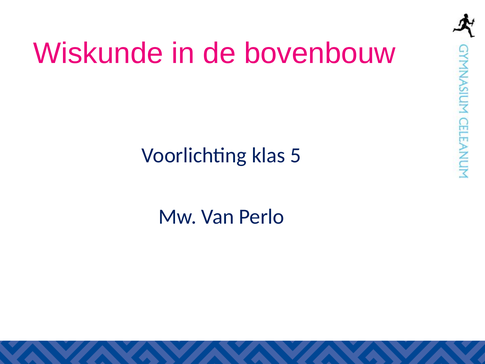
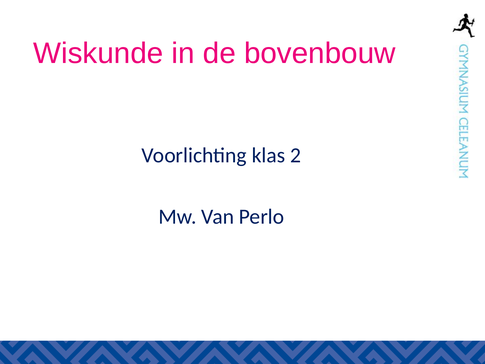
5: 5 -> 2 (295, 155)
